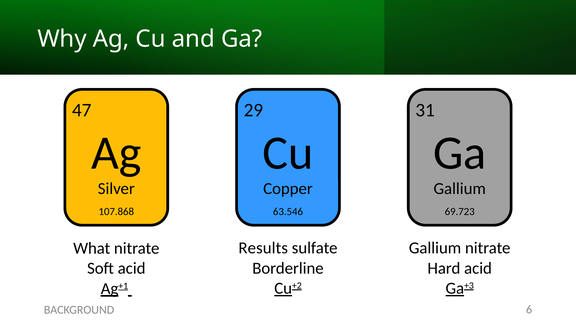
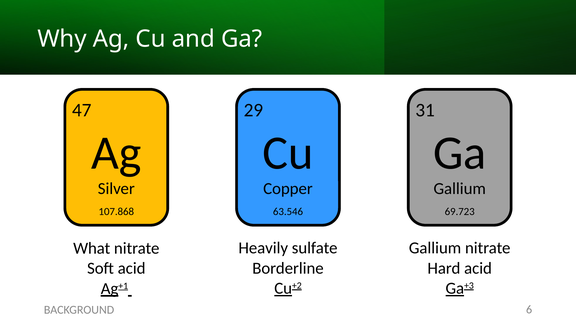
Results: Results -> Heavily (263, 248)
